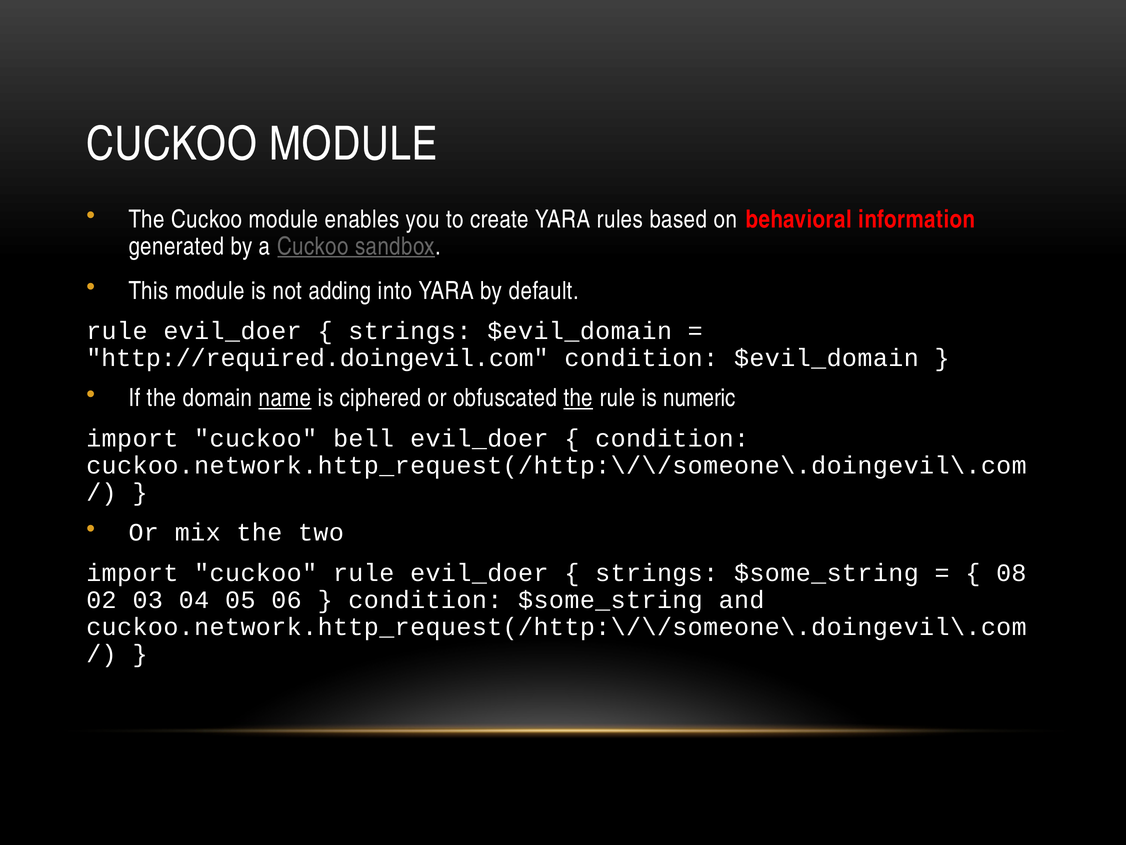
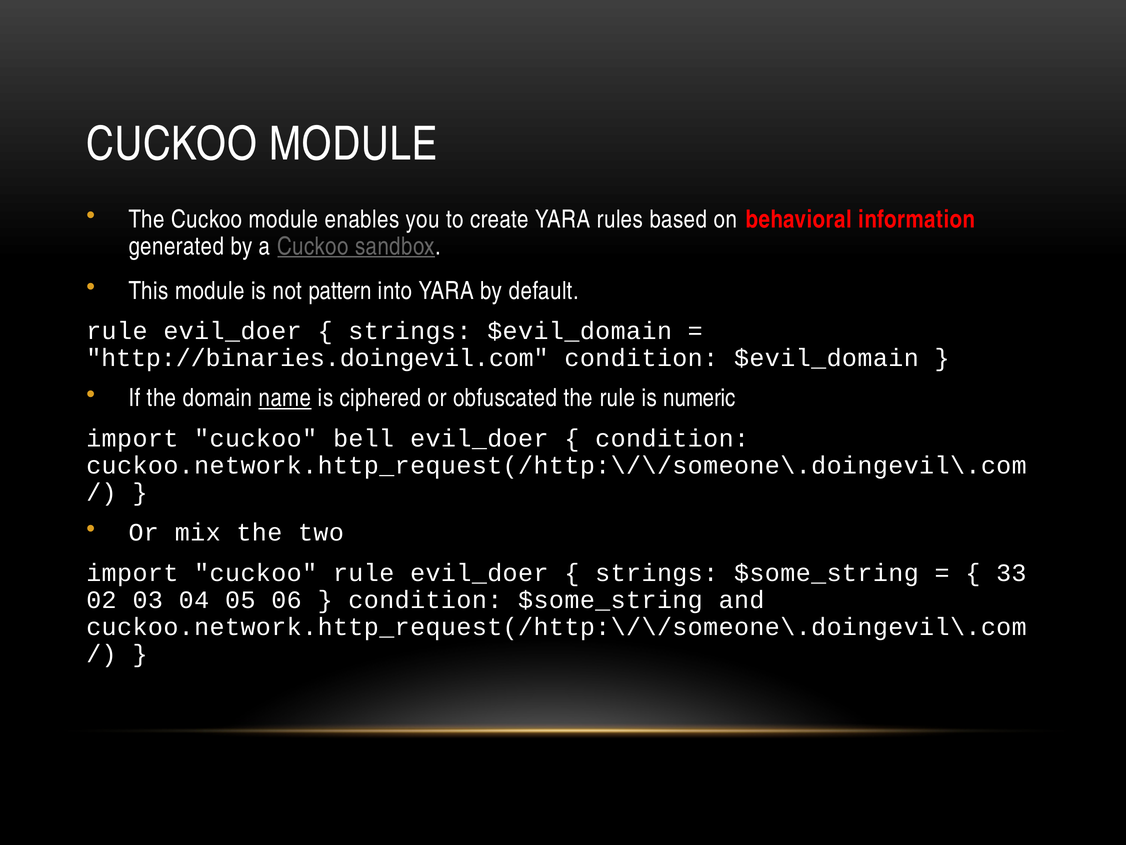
adding: adding -> pattern (340, 291)
http://required.doingevil.com: http://required.doingevil.com -> http://binaries.doingevil.com (317, 358)
the underline: present -> none (578, 398)
08: 08 -> 33 (1011, 573)
